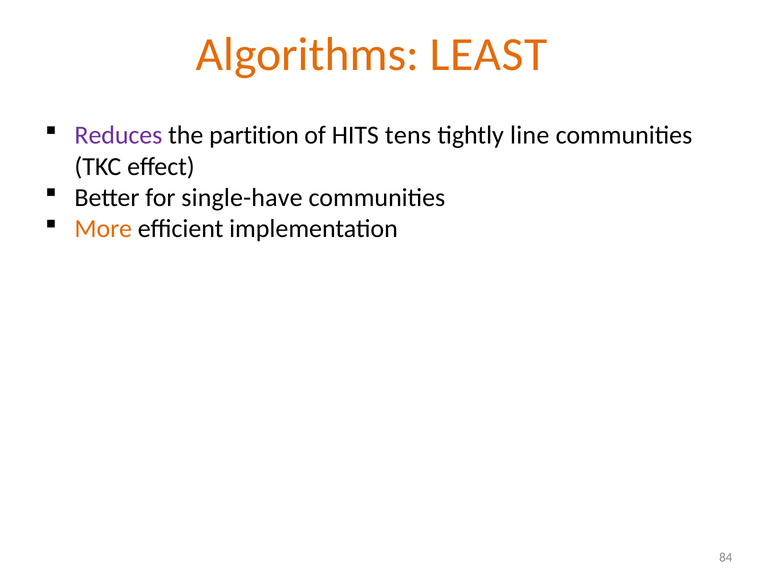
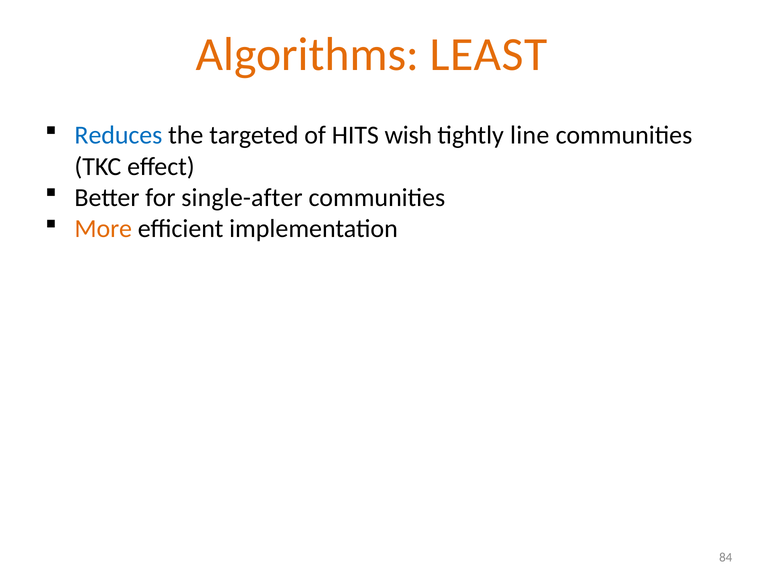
Reduces colour: purple -> blue (118, 135)
partition: partition -> targeted (254, 135)
tens: tens -> wish (408, 135)
single-have: single-have -> single-after (242, 198)
